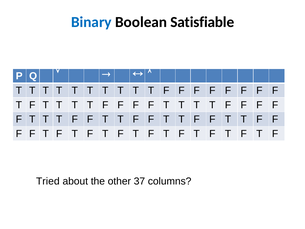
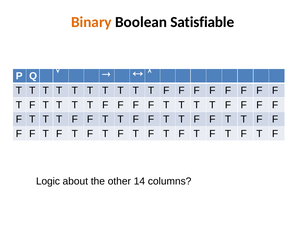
Binary colour: blue -> orange (91, 22)
Tried: Tried -> Logic (48, 181)
37: 37 -> 14 (139, 181)
